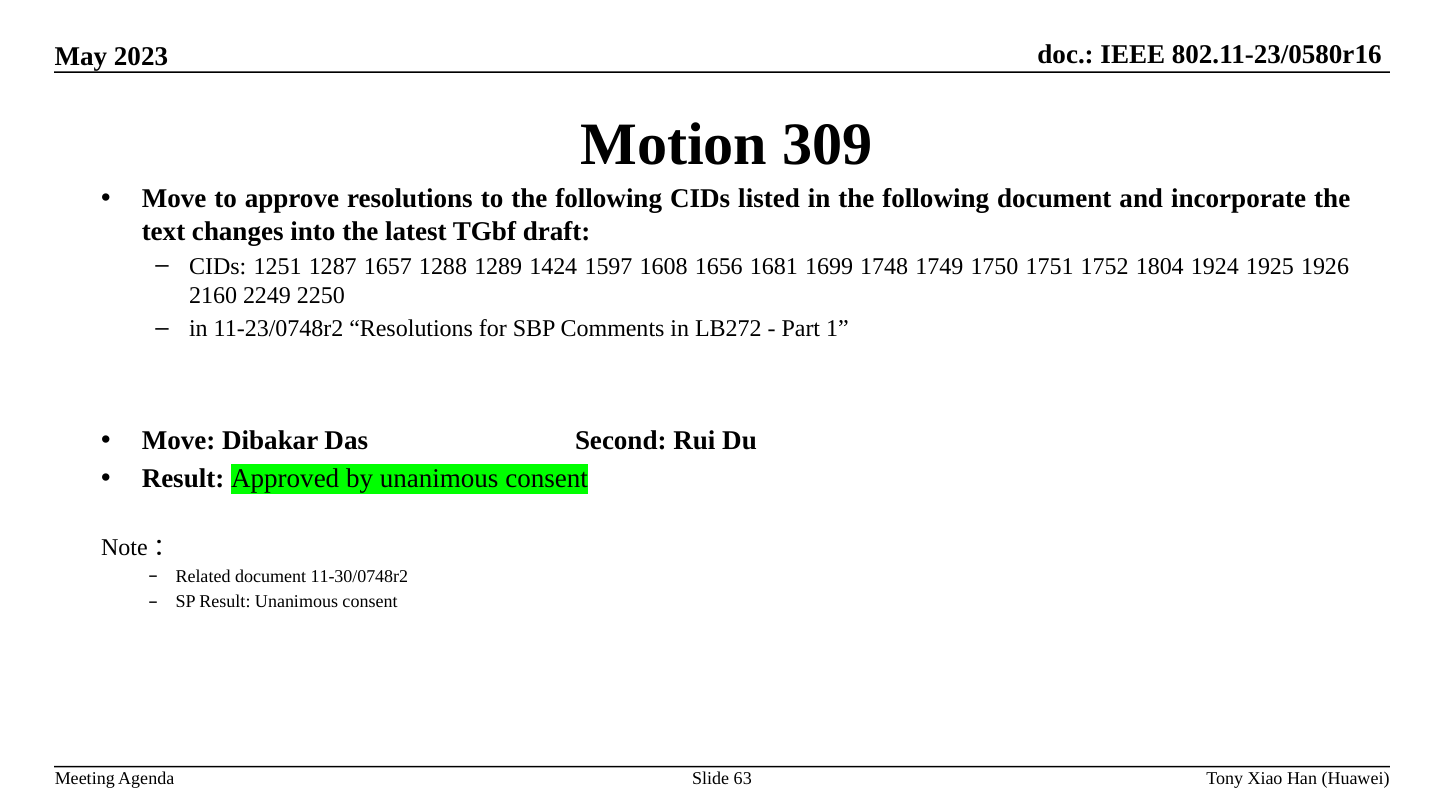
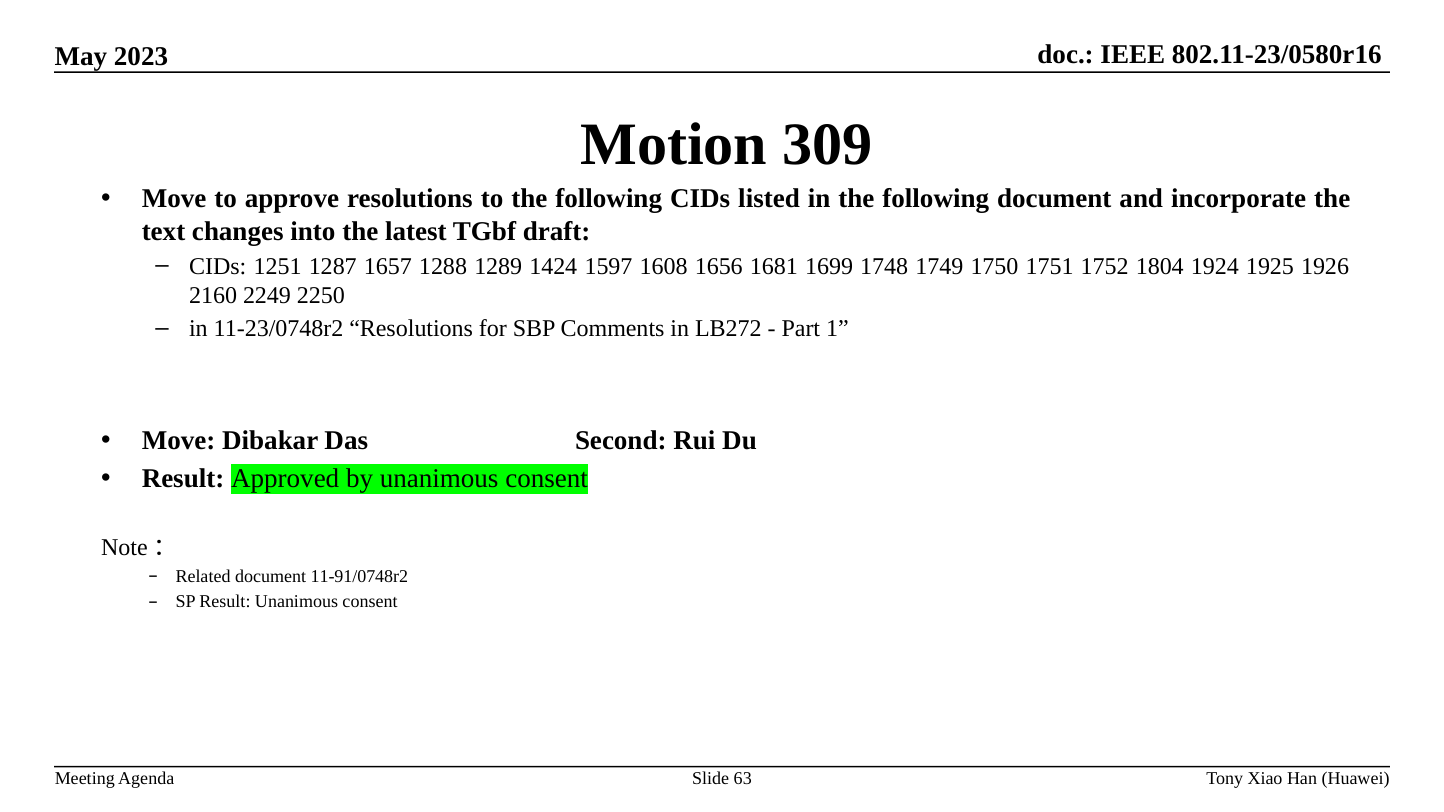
11-30/0748r2: 11-30/0748r2 -> 11-91/0748r2 (359, 576)
